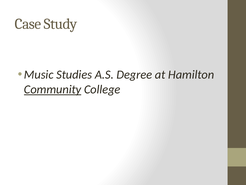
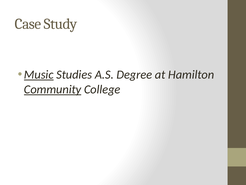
Music underline: none -> present (39, 75)
